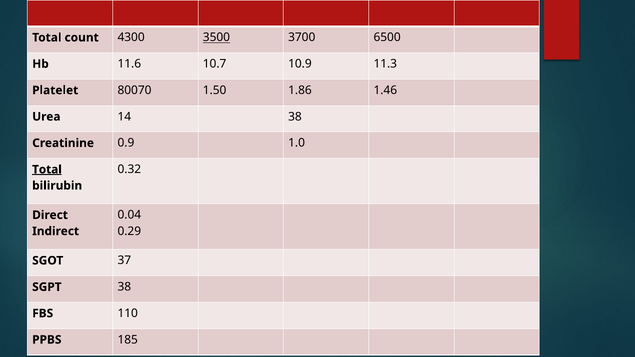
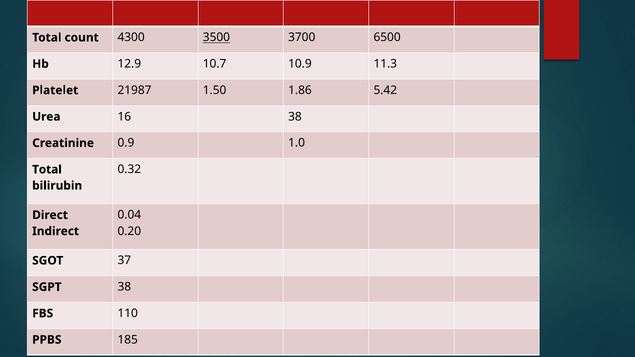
11.6: 11.6 -> 12.9 (129, 64)
80070: 80070 -> 21987 (135, 90)
1.46: 1.46 -> 5.42 (385, 90)
14: 14 -> 16 (124, 117)
Total underline: present -> none (47, 170)
0.29: 0.29 -> 0.20 (129, 231)
